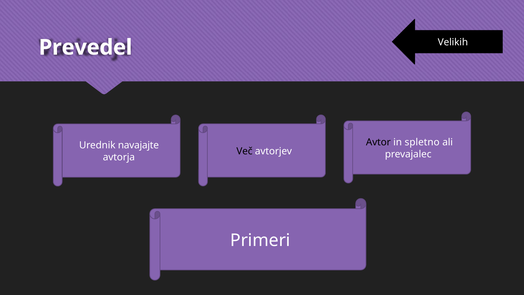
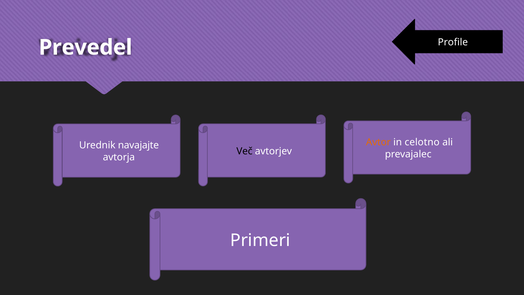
Velikih: Velikih -> Profile (453, 42)
Avtor colour: black -> orange (378, 142)
spletno: spletno -> celotno (422, 142)
